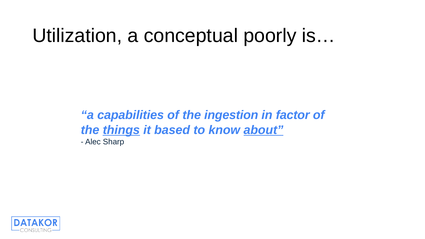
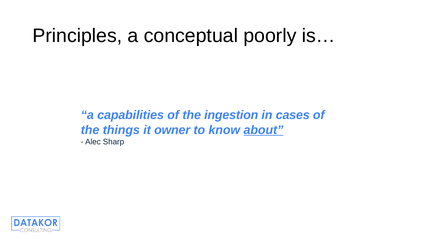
Utilization: Utilization -> Principles (77, 36)
factor: factor -> cases (293, 115)
things underline: present -> none (121, 130)
based: based -> owner (172, 130)
